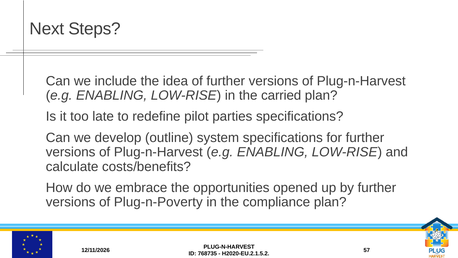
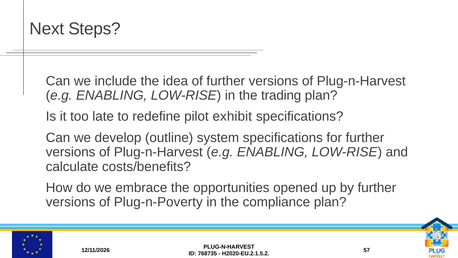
carried: carried -> trading (281, 95)
parties: parties -> exhibit (232, 116)
